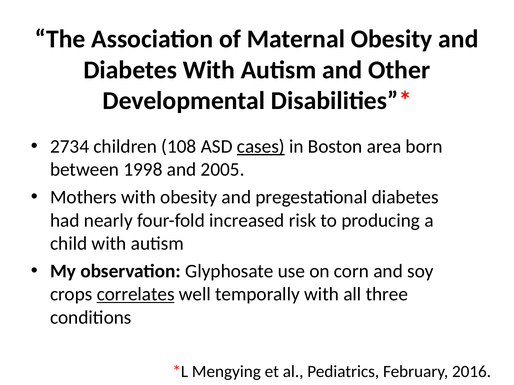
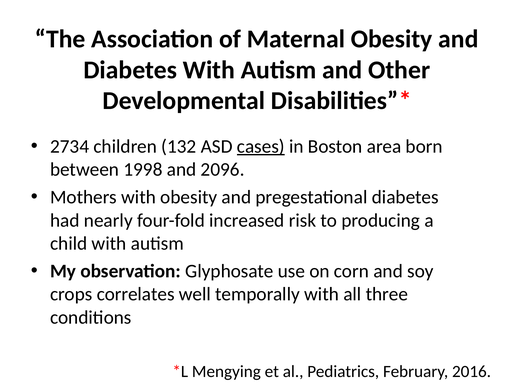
108: 108 -> 132 (179, 147)
2005: 2005 -> 2096 (223, 170)
correlates underline: present -> none (136, 295)
